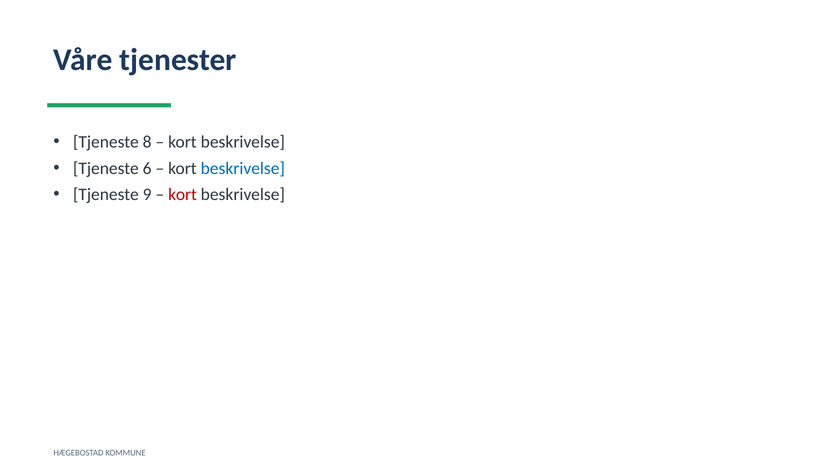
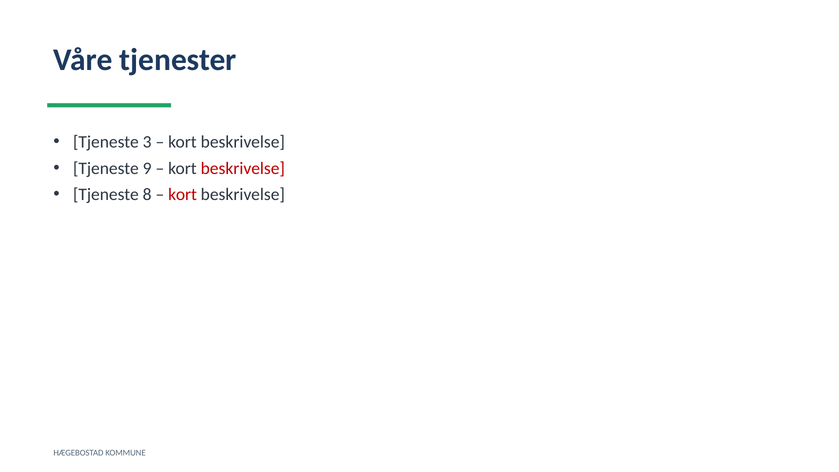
8: 8 -> 3 (147, 142)
6: 6 -> 9 (147, 168)
beskrivelse colour: blue -> red (243, 168)
9: 9 -> 8 (147, 195)
